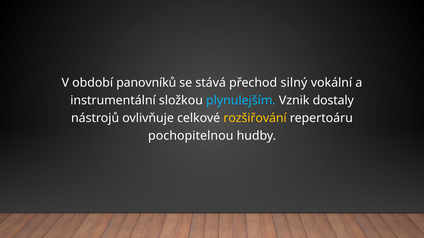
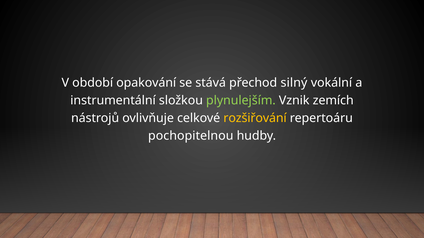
panovníků: panovníků -> opakování (146, 83)
plynulejším colour: light blue -> light green (241, 101)
dostaly: dostaly -> zemích (333, 101)
